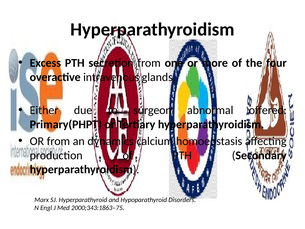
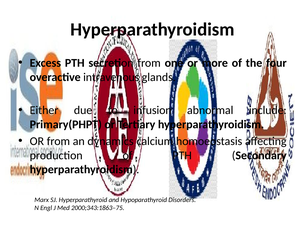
surgeon: surgeon -> infusion (152, 110)
offered: offered -> include (268, 110)
